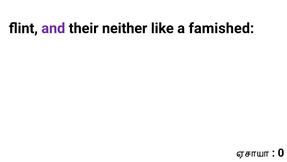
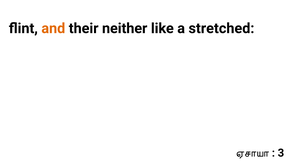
and colour: purple -> orange (53, 28)
famished: famished -> stretched (221, 28)
0: 0 -> 3 (281, 152)
